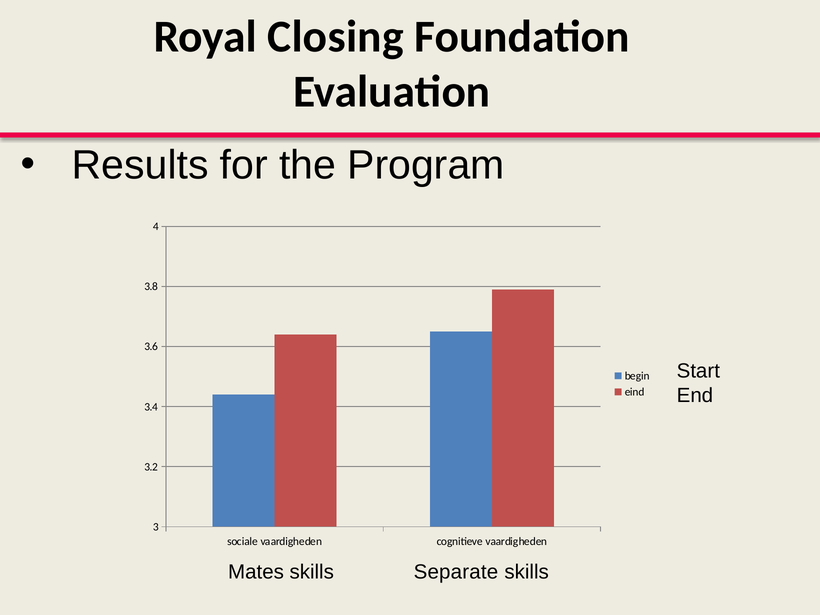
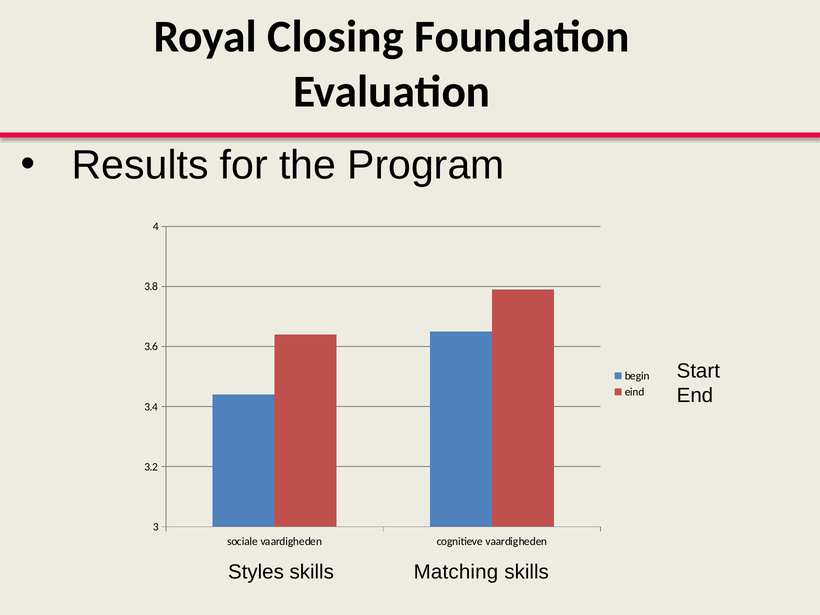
Mates: Mates -> Styles (256, 572)
Separate: Separate -> Matching (456, 572)
